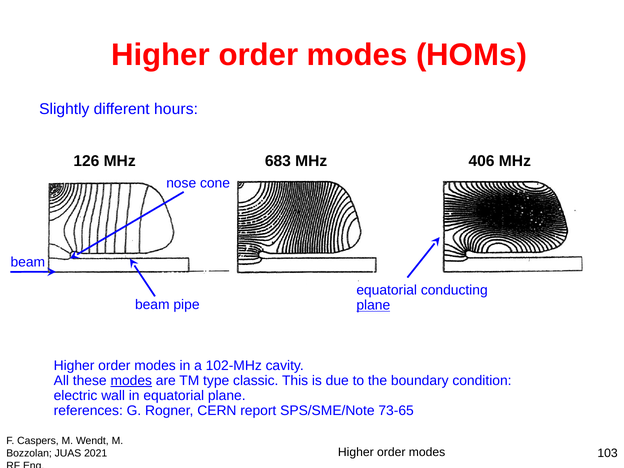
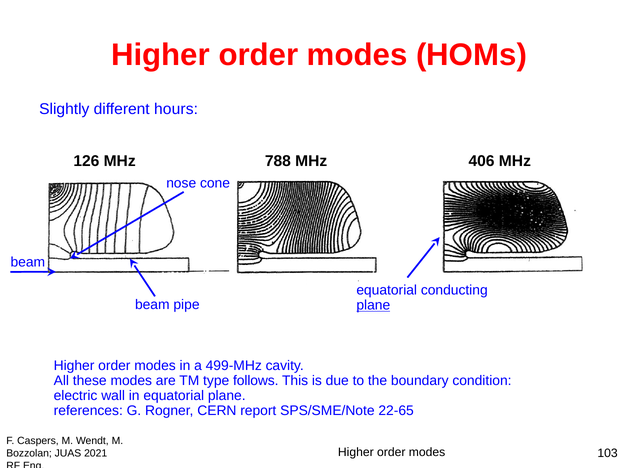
683: 683 -> 788 (278, 161)
102-MHz: 102-MHz -> 499-MHz (234, 366)
modes underline: present -> none (131, 381)
classic: classic -> follows (256, 381)
73-65: 73-65 -> 22-65 (396, 411)
